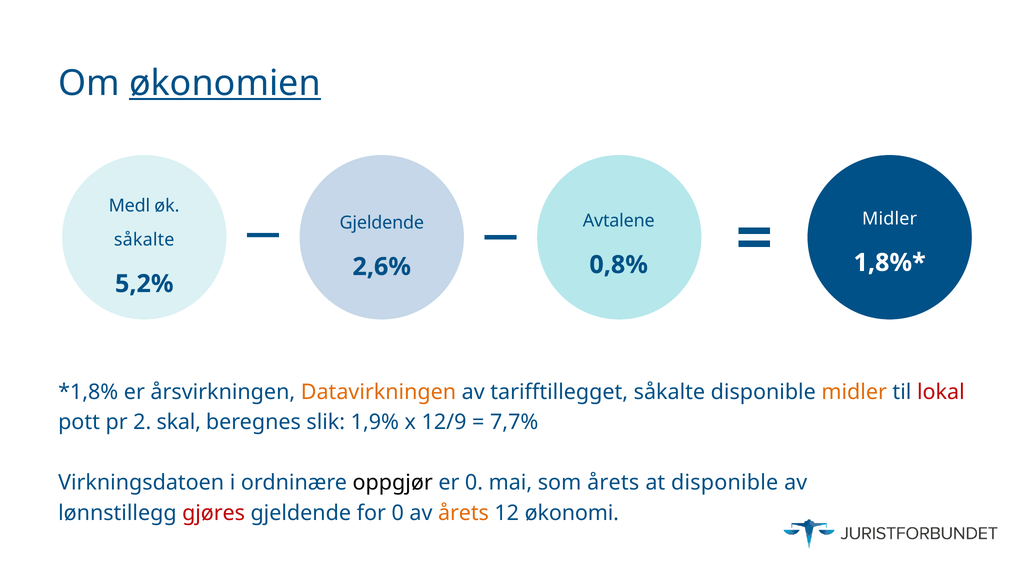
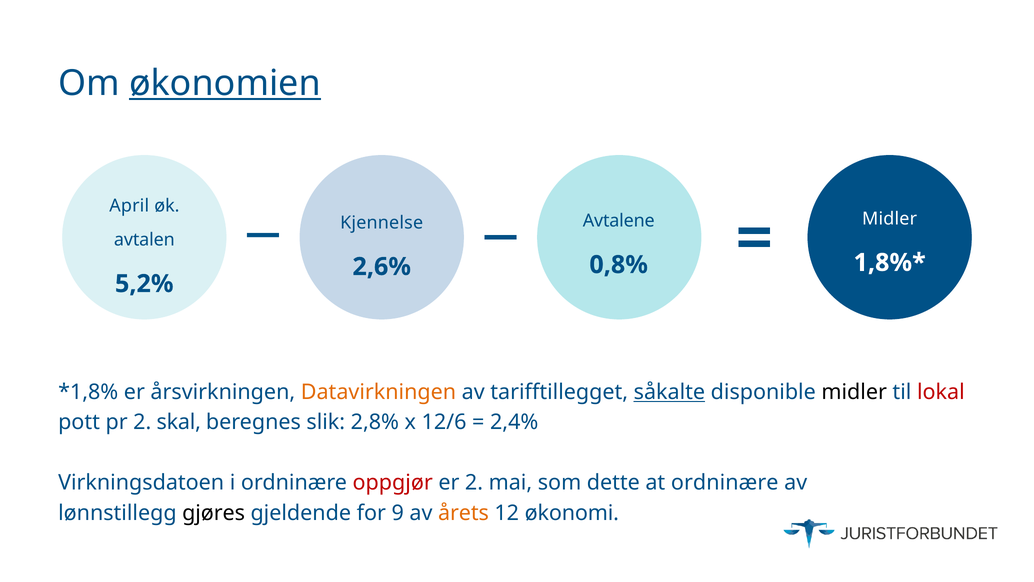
Medl: Medl -> April (129, 206)
Gjeldende: Gjeldende -> Kjennelse (382, 223)
såkalte: såkalte -> avtalen (144, 240)
såkalte underline: none -> present (669, 392)
midler colour: orange -> black (854, 392)
1,9%: 1,9% -> 2,8% (375, 422)
12/9: 12/9 -> 12/6 (444, 422)
7,7%: 7,7% -> 2,4% (514, 422)
oppgjør colour: black -> red (393, 482)
er 0: 0 -> 2 (474, 482)
som årets: årets -> dette (613, 482)
at disponible: disponible -> ordninære (725, 482)
gjøres colour: red -> black (214, 513)
for 0: 0 -> 9 (398, 513)
